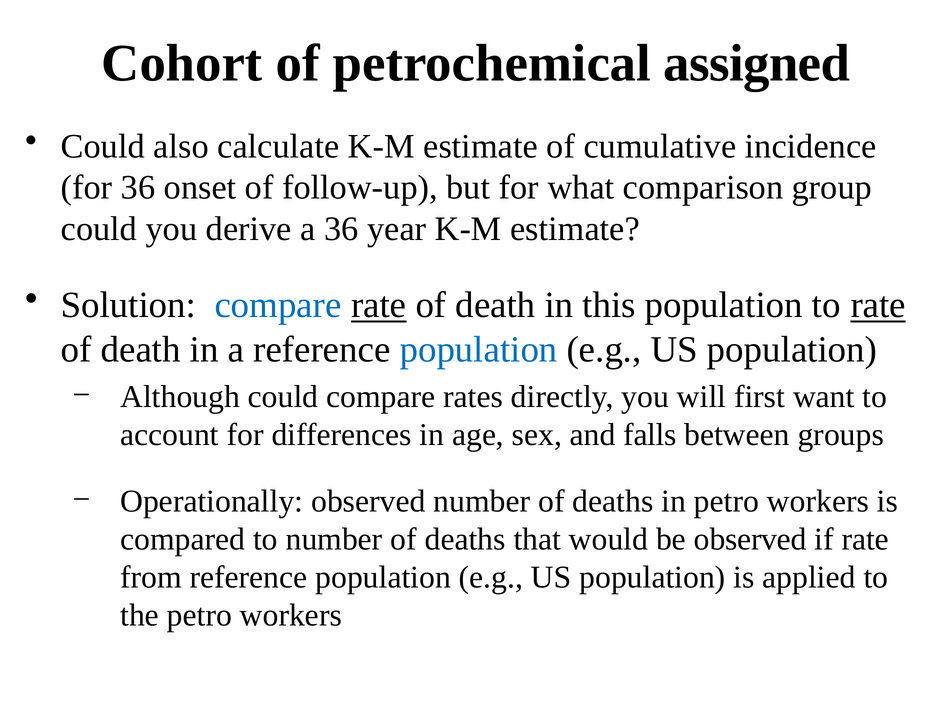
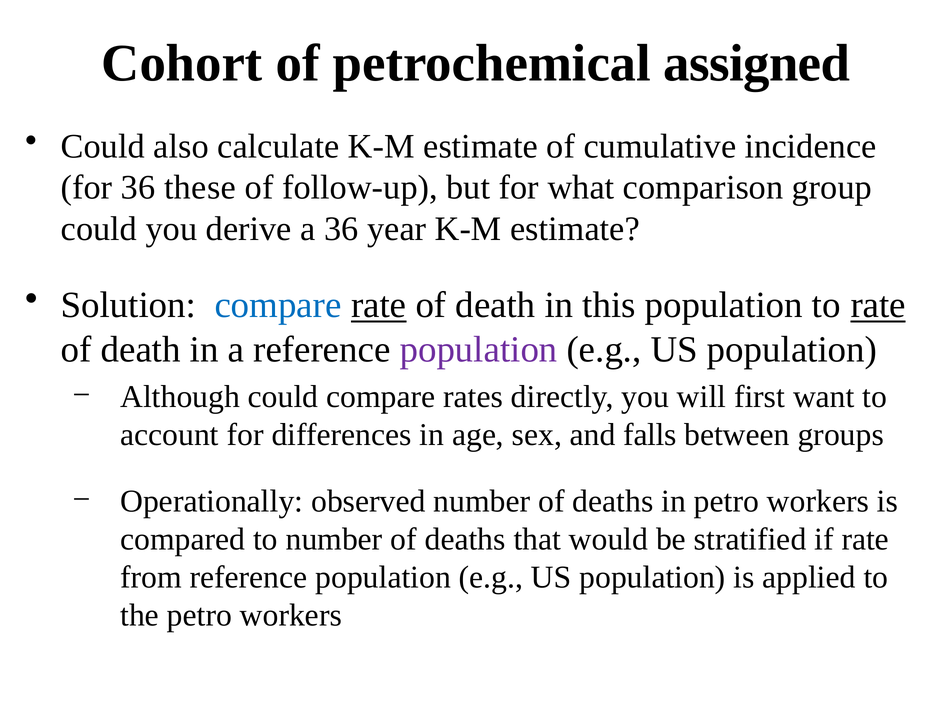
onset: onset -> these (200, 188)
population colour: blue -> purple (479, 350)
be observed: observed -> stratified (750, 539)
